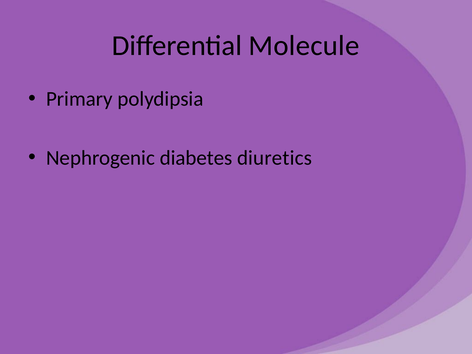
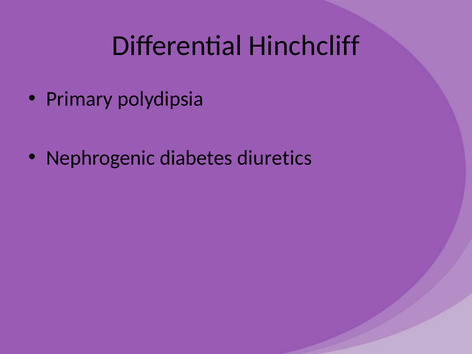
Molecule: Molecule -> Hinchcliff (304, 46)
